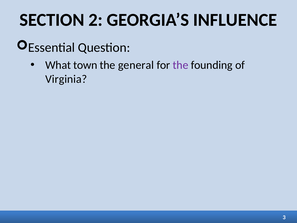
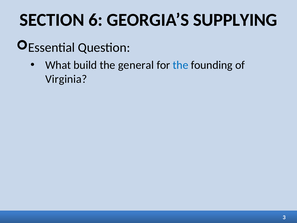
2: 2 -> 6 (96, 20)
INFLUENCE: INFLUENCE -> SUPPLYING (235, 20)
town: town -> build (85, 65)
the colour: purple -> blue (181, 65)
